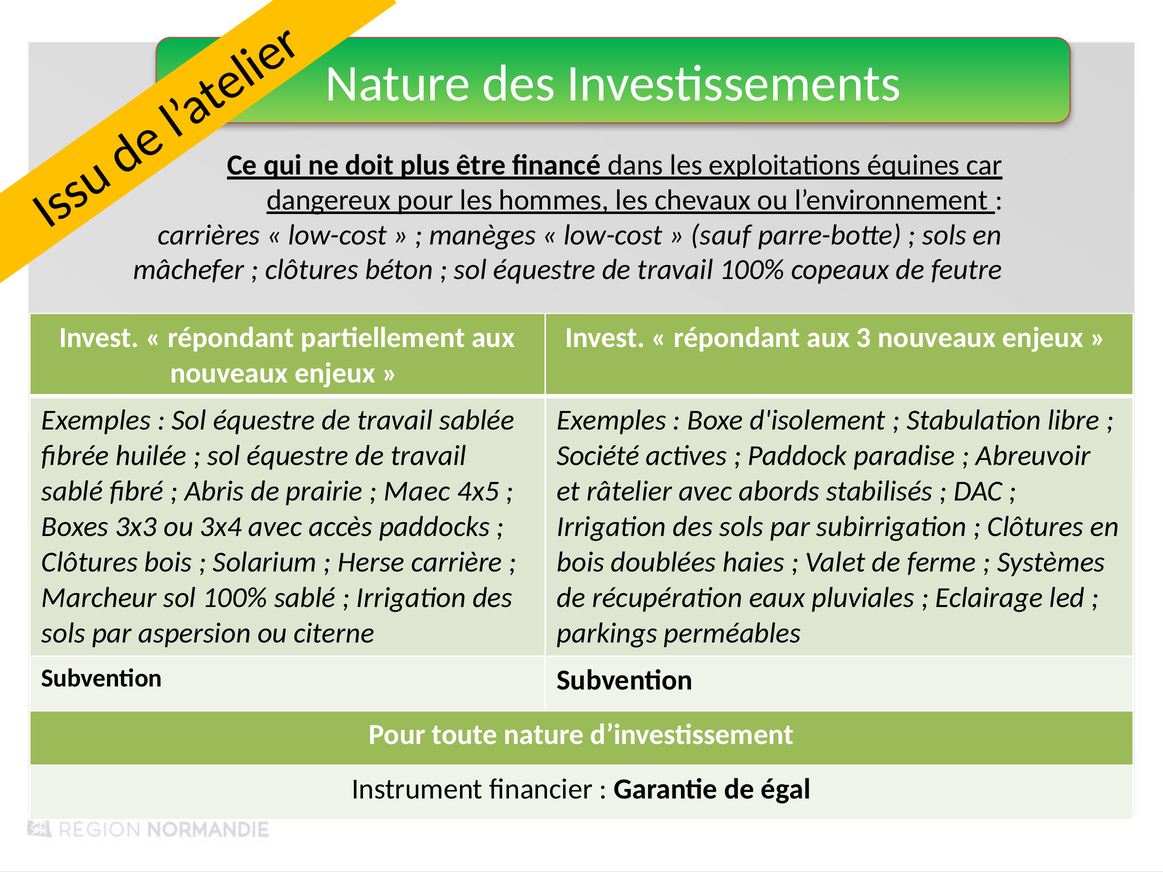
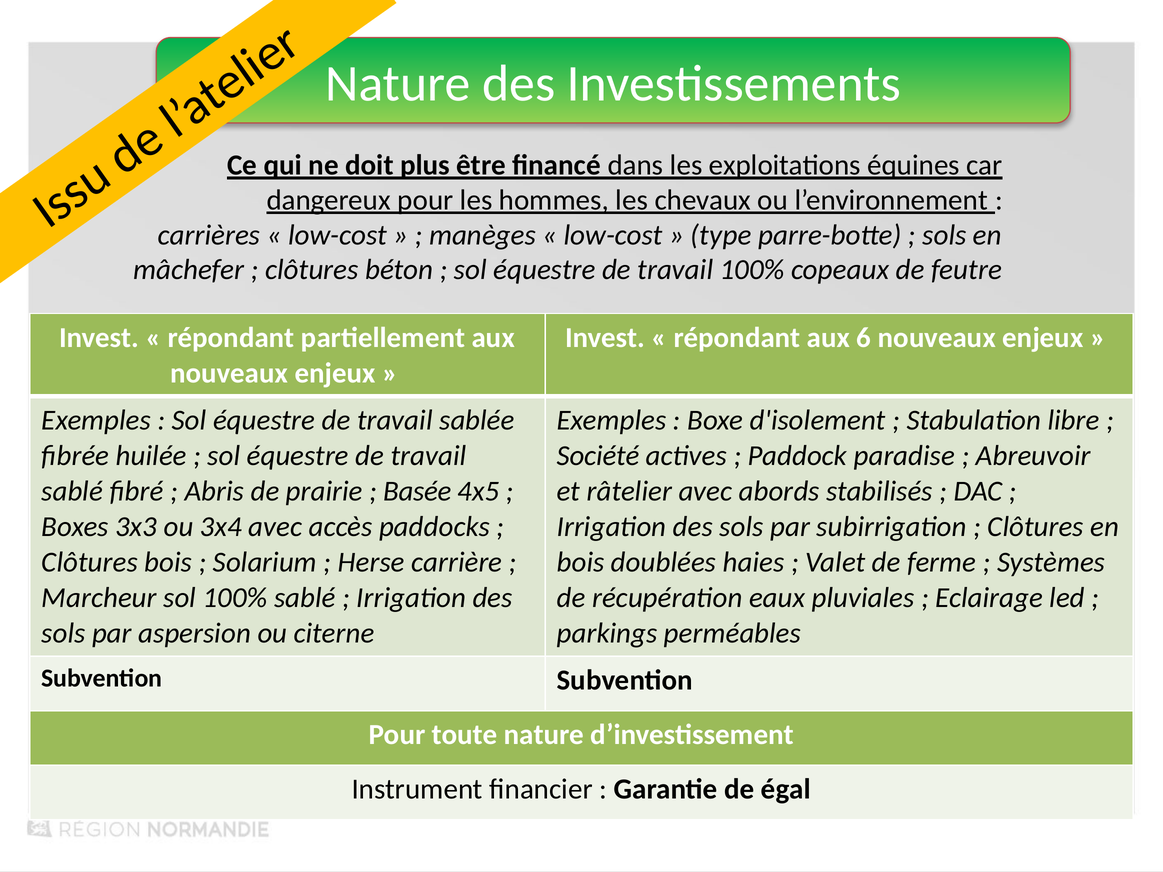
sauf: sauf -> type (721, 235)
3: 3 -> 6 (864, 338)
Maec: Maec -> Basée (417, 491)
